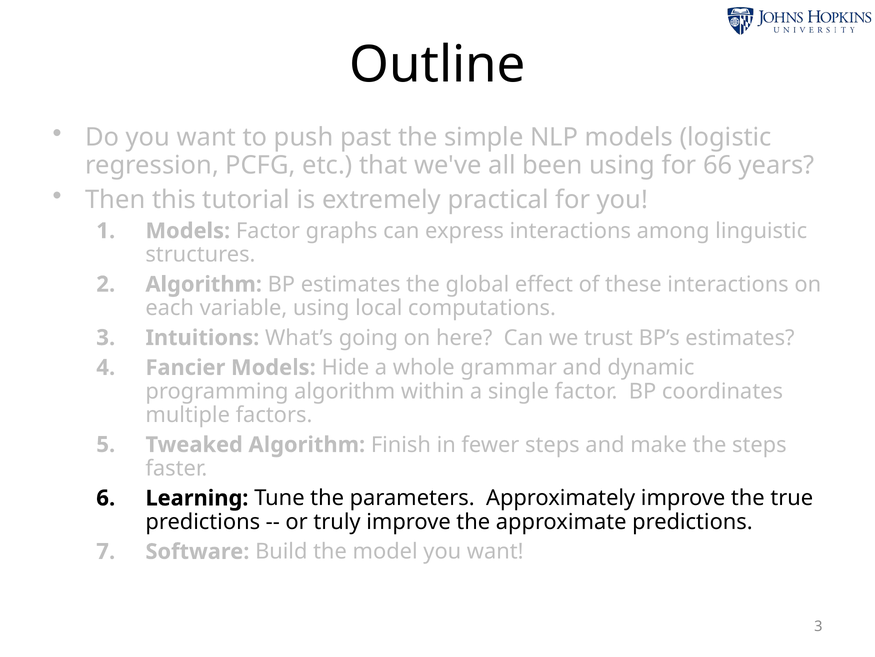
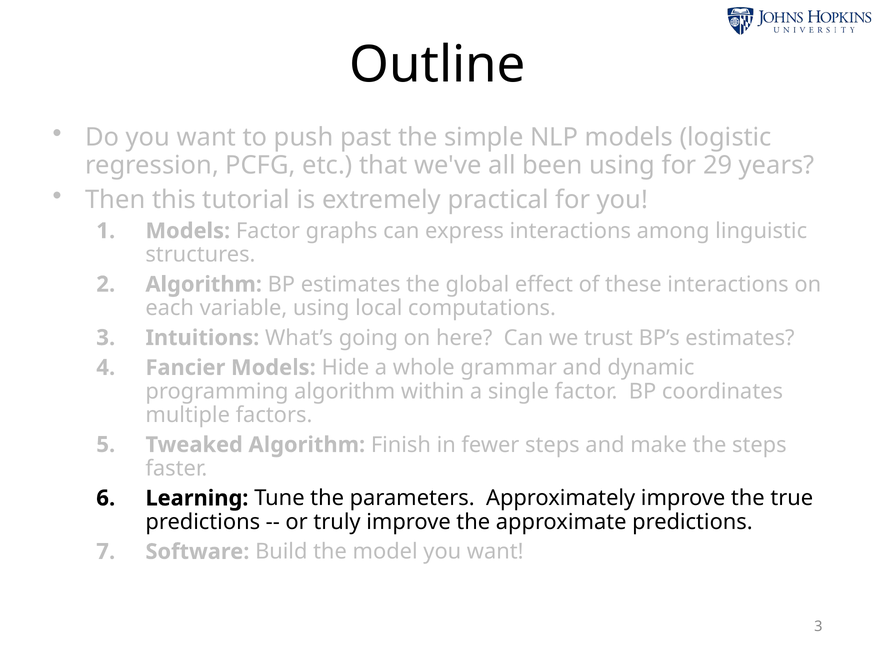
66: 66 -> 29 (718, 165)
